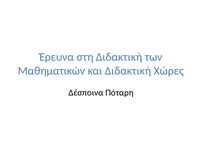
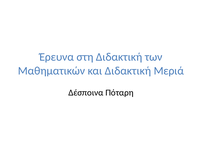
Χώρες: Χώρες -> Μεριά (169, 71)
